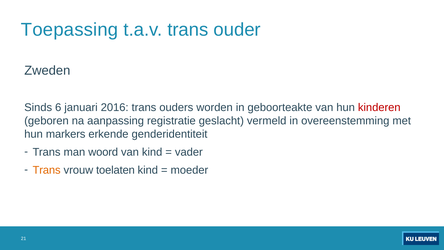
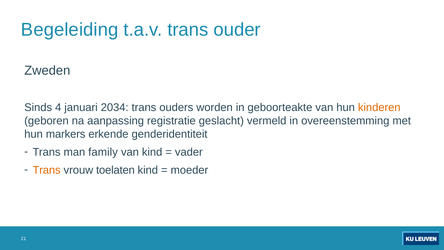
Toepassing: Toepassing -> Begeleiding (70, 30)
6: 6 -> 4 (58, 107)
2016: 2016 -> 2034 (115, 107)
kinderen colour: red -> orange (379, 107)
woord: woord -> family (103, 152)
